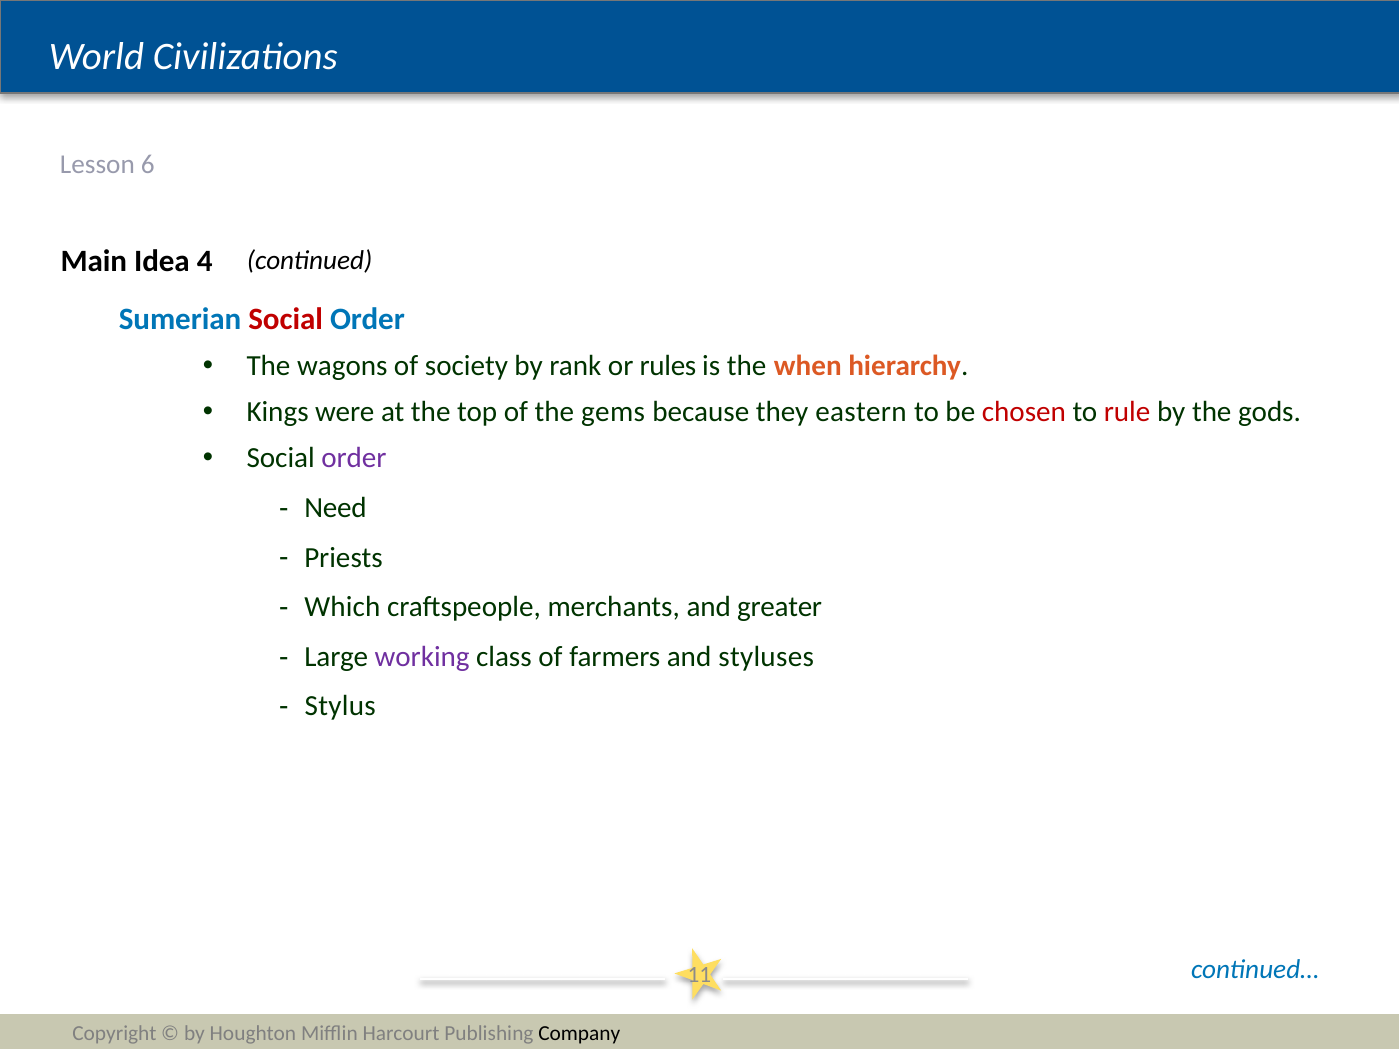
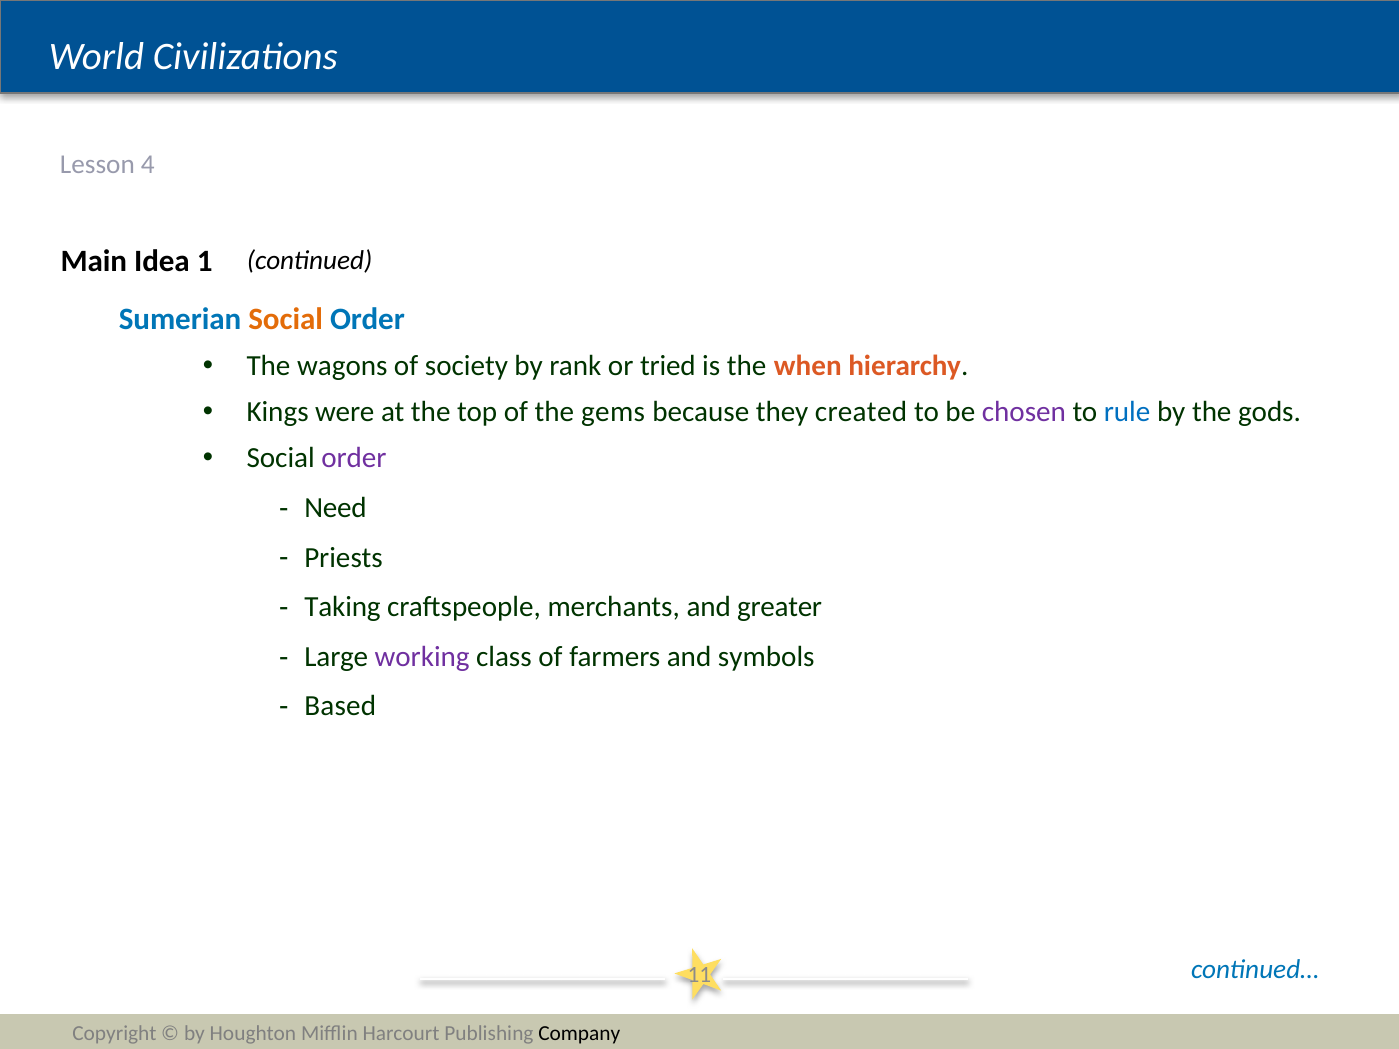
6: 6 -> 4 (148, 165)
4: 4 -> 1 (205, 261)
Social colour: red -> orange (286, 319)
rules: rules -> tried (668, 366)
eastern: eastern -> created (861, 412)
chosen colour: red -> purple (1024, 412)
rule colour: red -> blue (1127, 412)
Which: Which -> Taking (342, 607)
styluses: styluses -> symbols (766, 657)
Stylus: Stylus -> Based (340, 706)
